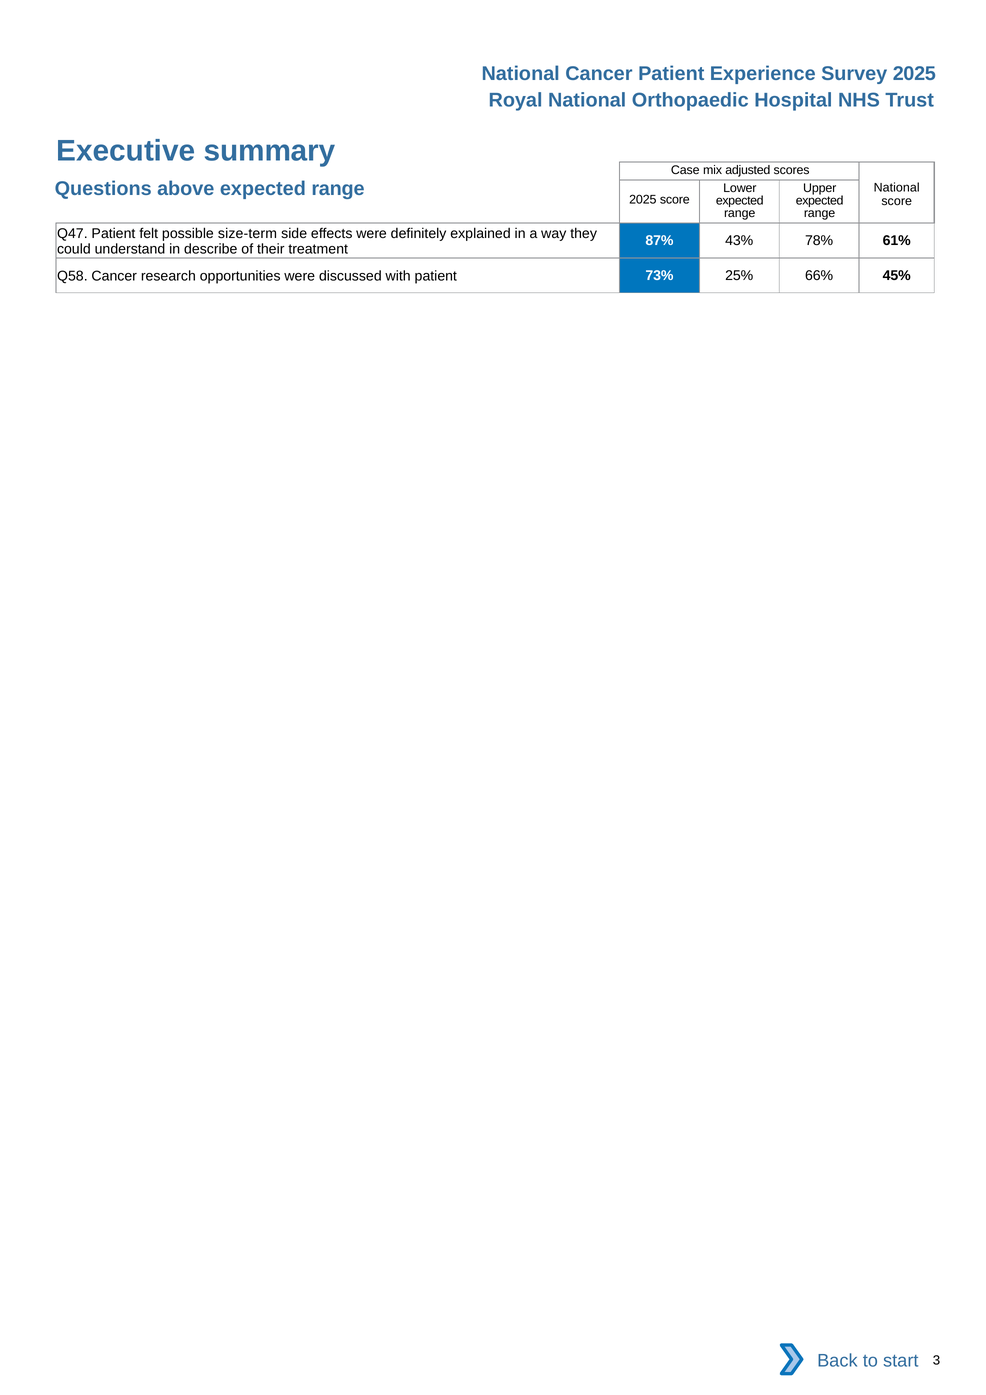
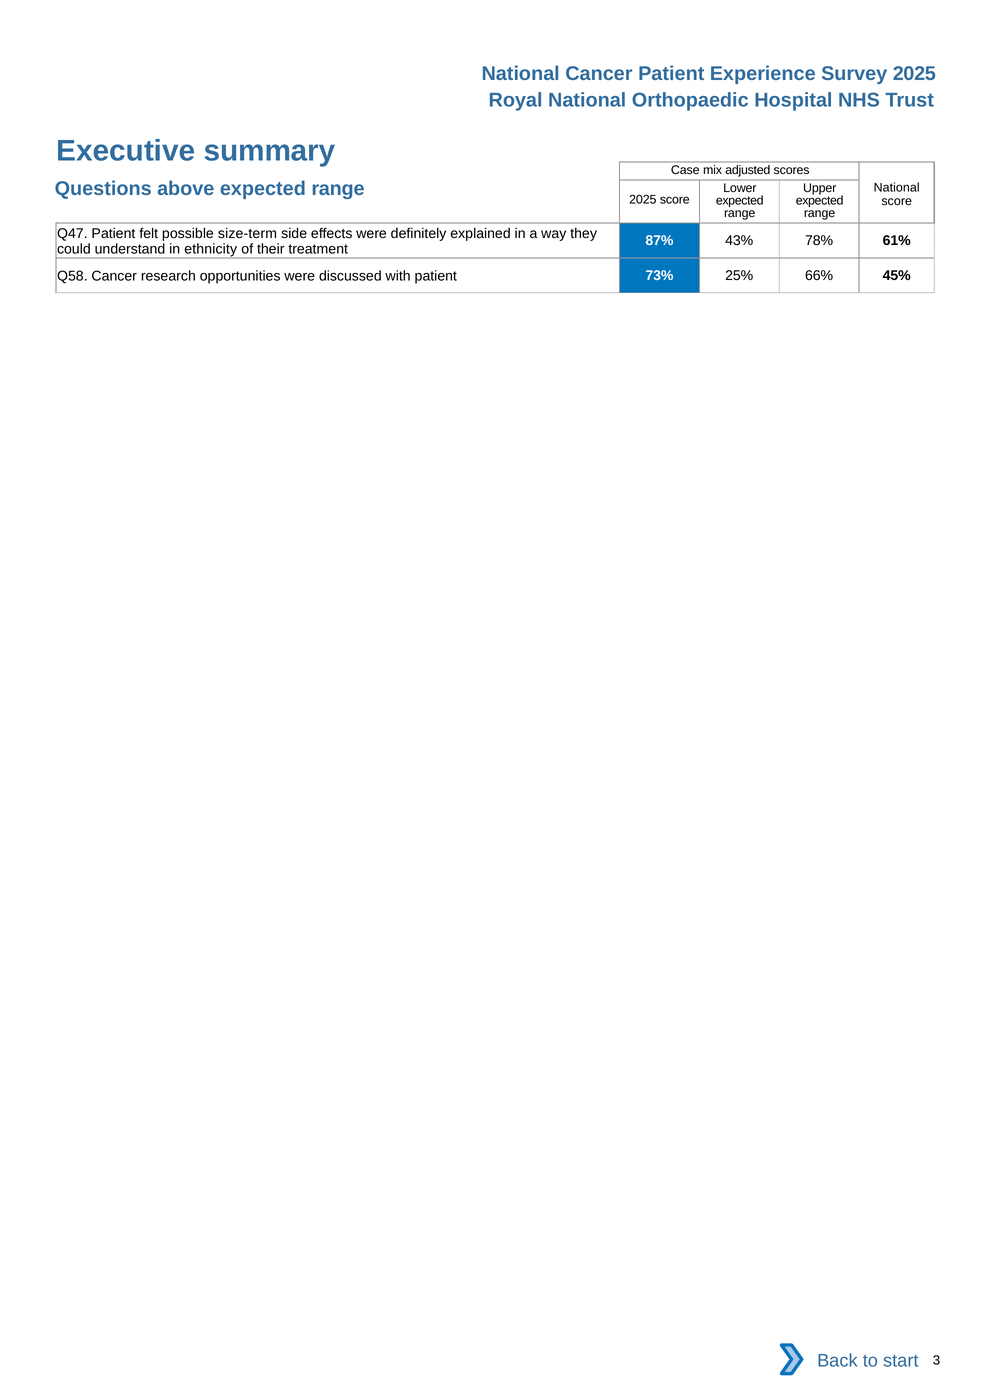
describe: describe -> ethnicity (211, 249)
